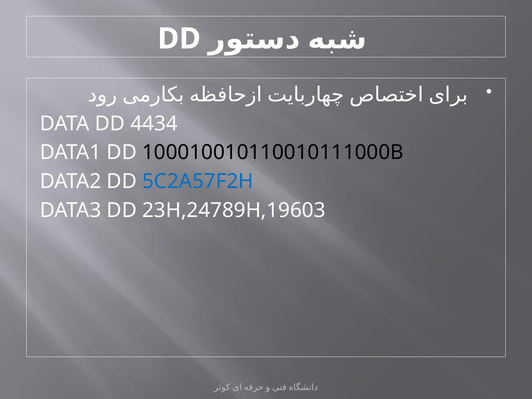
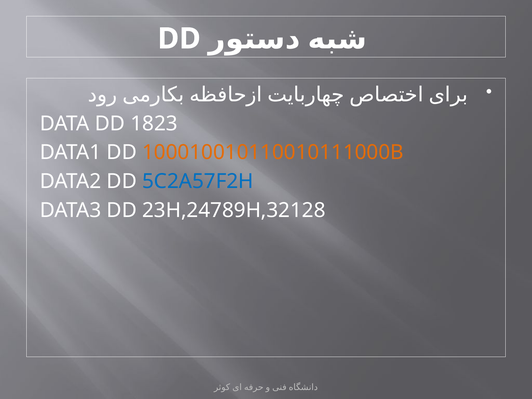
4434: 4434 -> 1823 (154, 124)
100010010110010111000B colour: black -> orange (273, 152)
23H,24789H,19603: 23H,24789H,19603 -> 23H,24789H,32128 (234, 210)
